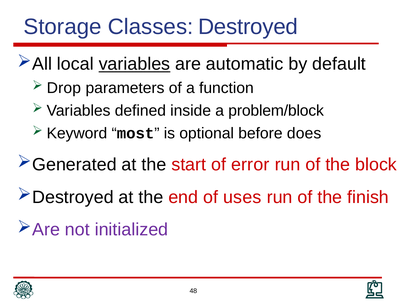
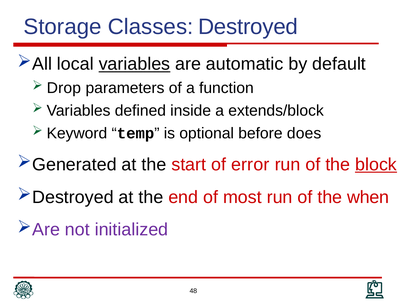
problem/block: problem/block -> extends/block (276, 111)
most: most -> temp (136, 133)
block underline: none -> present (376, 165)
uses: uses -> most (242, 197)
finish: finish -> when (368, 197)
